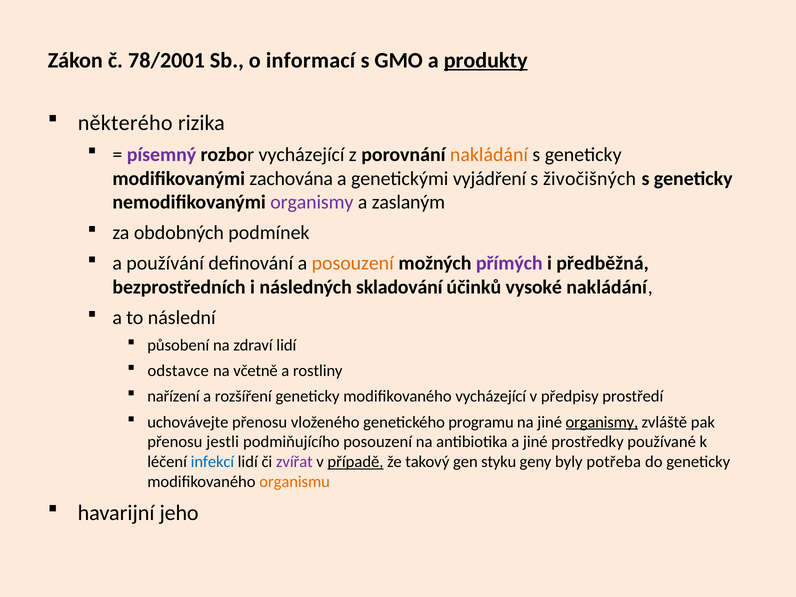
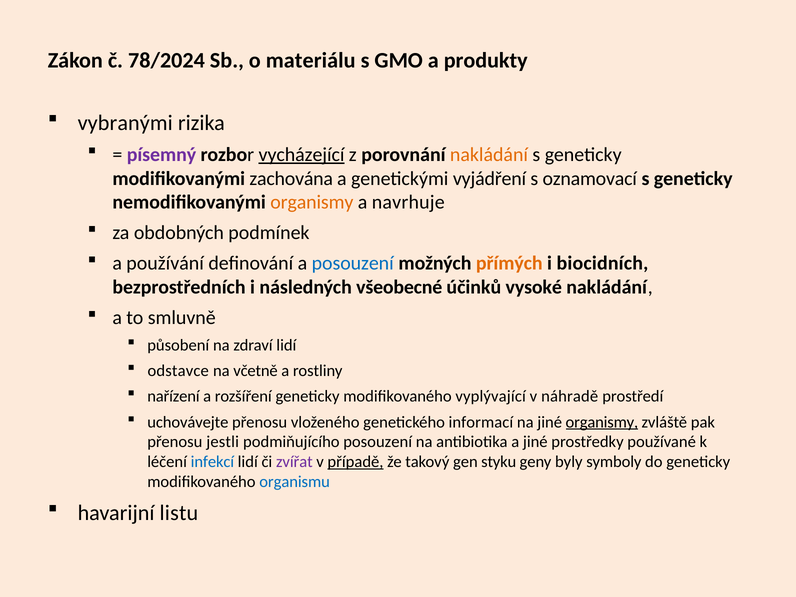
78/2001: 78/2001 -> 78/2024 (166, 60)
informací: informací -> materiálu (311, 60)
produkty underline: present -> none (486, 60)
některého: některého -> vybranými (125, 123)
vycházející underline: none -> present (302, 155)
živočišných: živočišných -> oznamovací (590, 178)
organismy colour: purple -> orange (312, 202)
zaslaným: zaslaným -> navrhuje (408, 202)
posouzení colour: orange -> blue (353, 263)
přímých colour: purple -> orange (509, 263)
předběžná: předběžná -> biocidních (602, 263)
skladování: skladování -> všeobecné (399, 287)
následní: následní -> smluvně (182, 318)
modifikovaného vycházející: vycházející -> vyplývající (491, 396)
předpisy: předpisy -> náhradě (570, 396)
programu: programu -> informací (481, 422)
potřeba: potřeba -> symboly (614, 462)
organismu colour: orange -> blue (295, 482)
jeho: jeho -> listu (179, 513)
